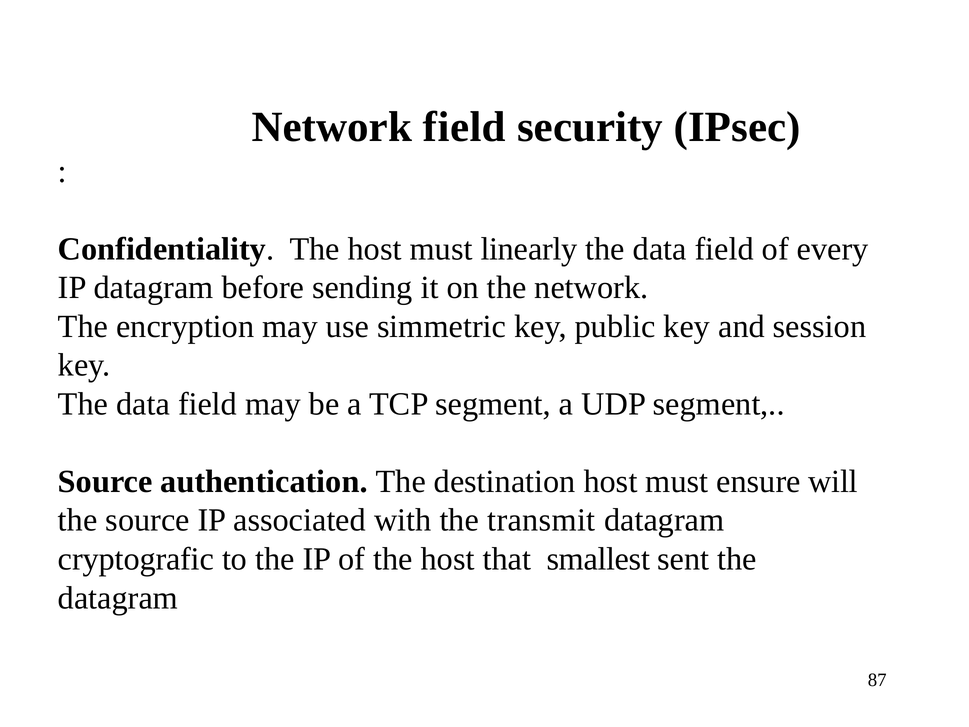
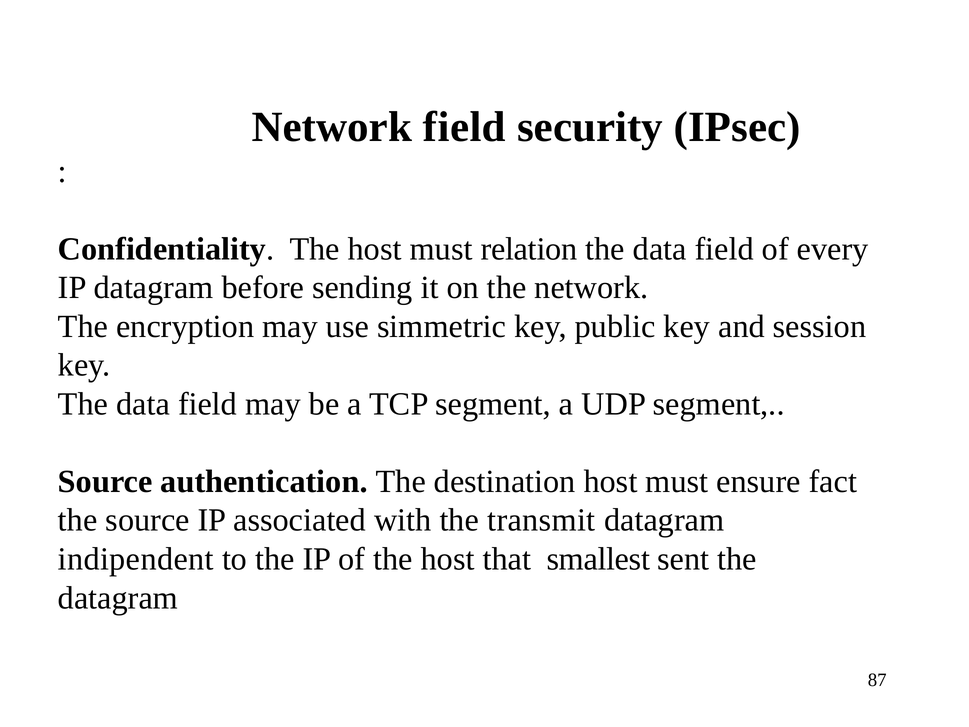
linearly: linearly -> relation (529, 249)
will: will -> fact (833, 481)
cryptografic: cryptografic -> indipendent (136, 559)
